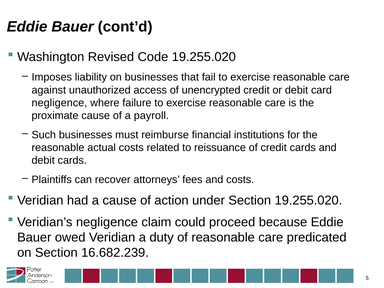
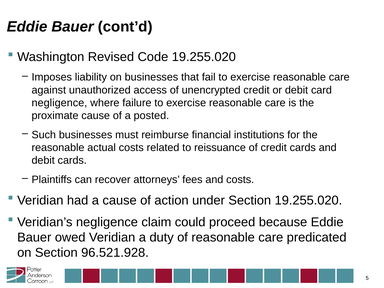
payroll: payroll -> posted (151, 116)
16.682.239: 16.682.239 -> 96.521.928 (115, 253)
